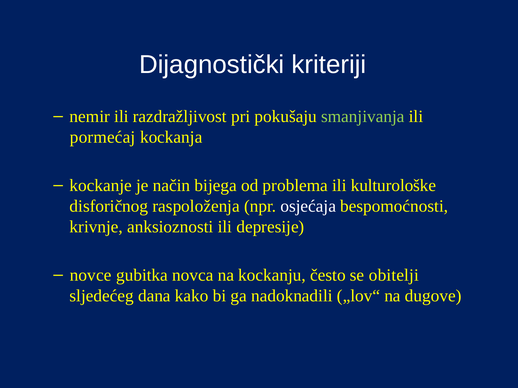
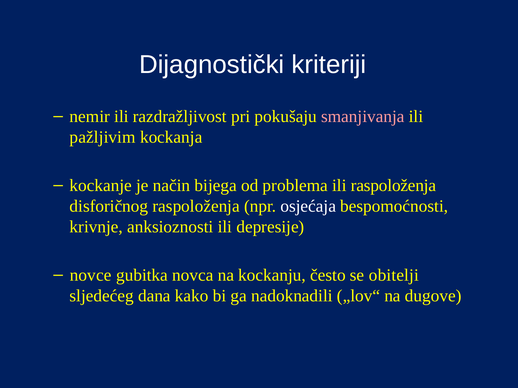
smanjivanja colour: light green -> pink (363, 117)
pormećaj: pormećaj -> pažljivim (103, 137)
ili kulturološke: kulturološke -> raspoloženja (394, 186)
